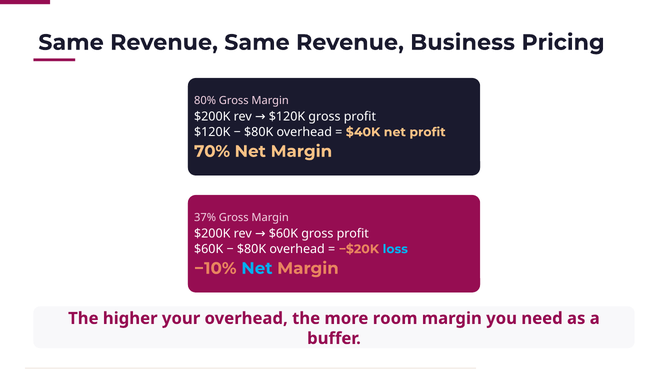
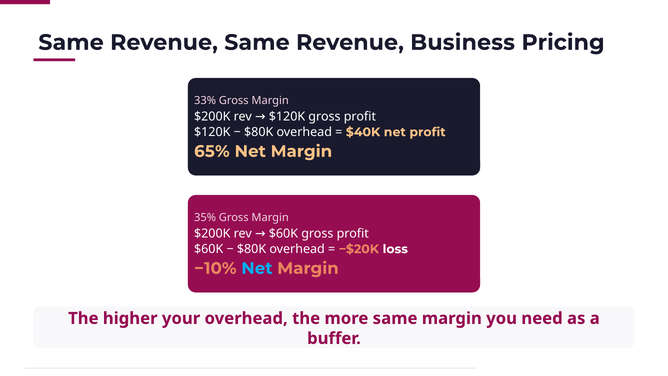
80%: 80% -> 33% (205, 101)
70%: 70% -> 65% (212, 151)
37%: 37% -> 35% (205, 218)
loss colour: light blue -> white (395, 249)
more room: room -> same (395, 318)
